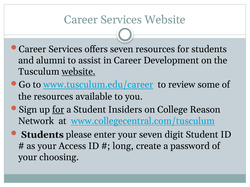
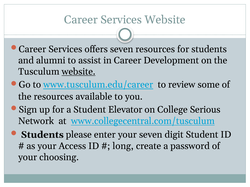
for underline: present -> none (58, 110)
Insiders: Insiders -> Elevator (125, 110)
Reason: Reason -> Serious (205, 110)
